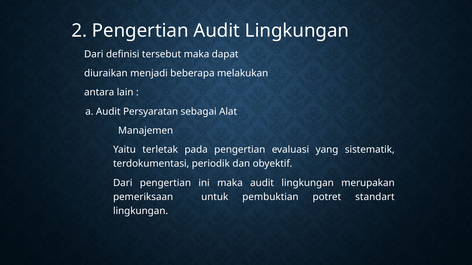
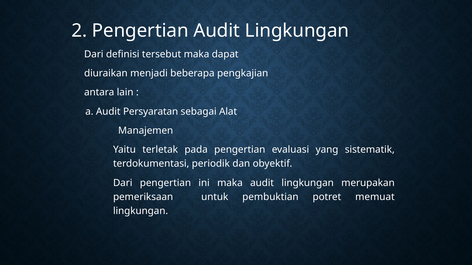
melakukan: melakukan -> pengkajian (243, 73)
standart: standart -> memuat (375, 197)
